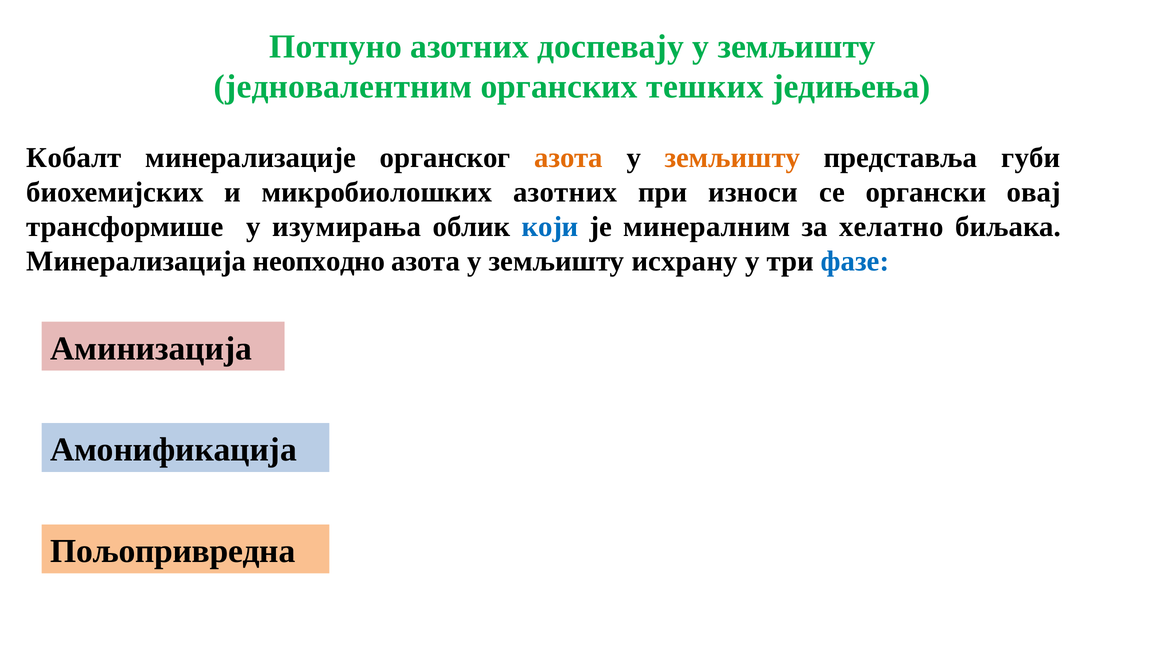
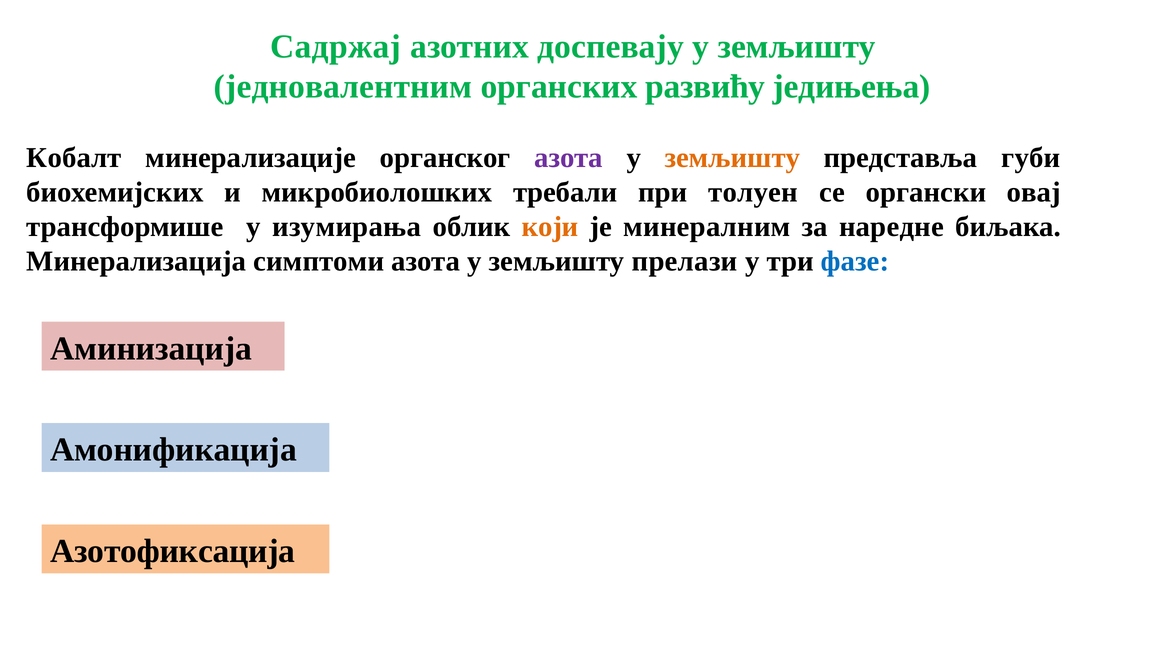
Потпуно: Потпуно -> Садржај (336, 46)
тешких: тешких -> развићу (705, 87)
азота colour: orange -> purple (569, 158)
микробиолошких азотних: азотних -> требали (565, 192)
износи: износи -> толуен (753, 192)
који colour: blue -> orange (550, 227)
хелатно: хелатно -> наредне (892, 227)
неопходно: неопходно -> симптоми (319, 261)
исхрану: исхрану -> прелази (685, 261)
Пољопривредна: Пољопривредна -> Азотофиксација (173, 551)
